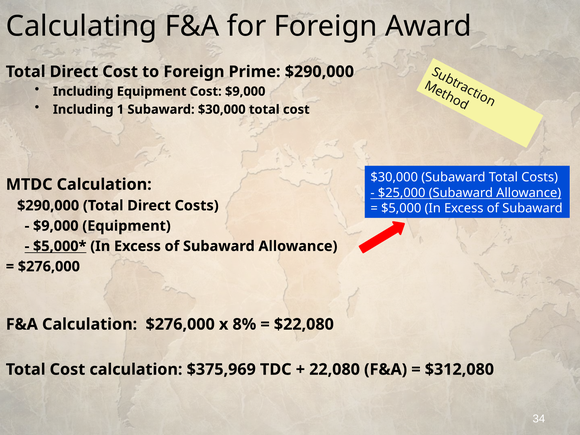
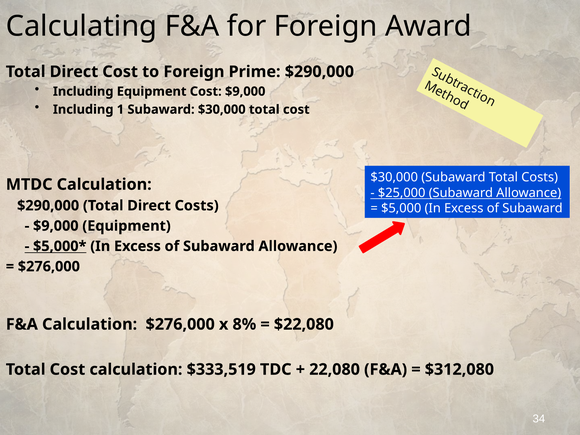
$375,969: $375,969 -> $333,519 (221, 369)
